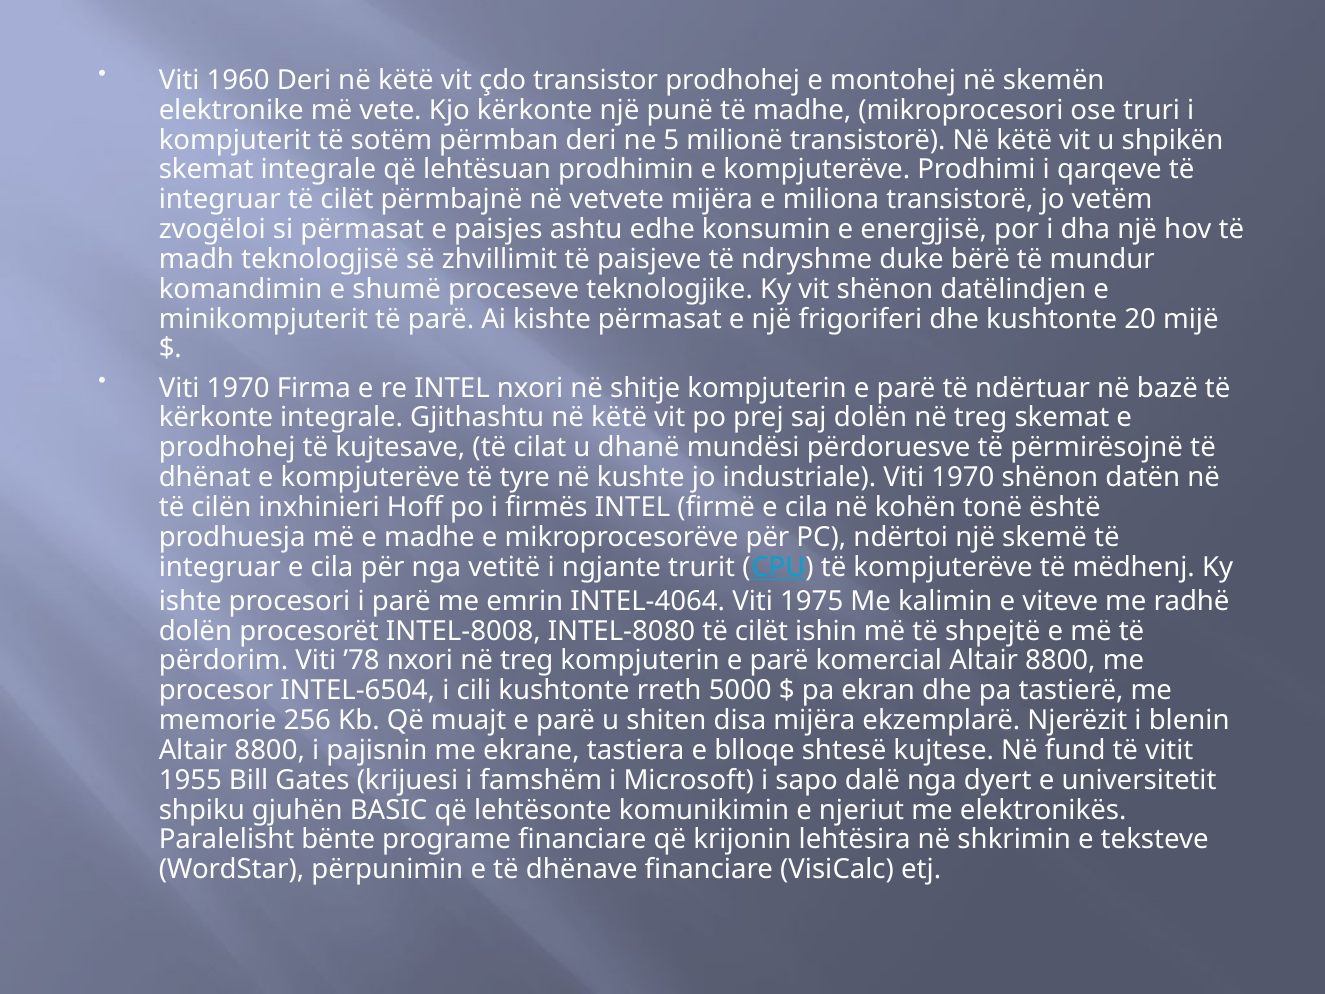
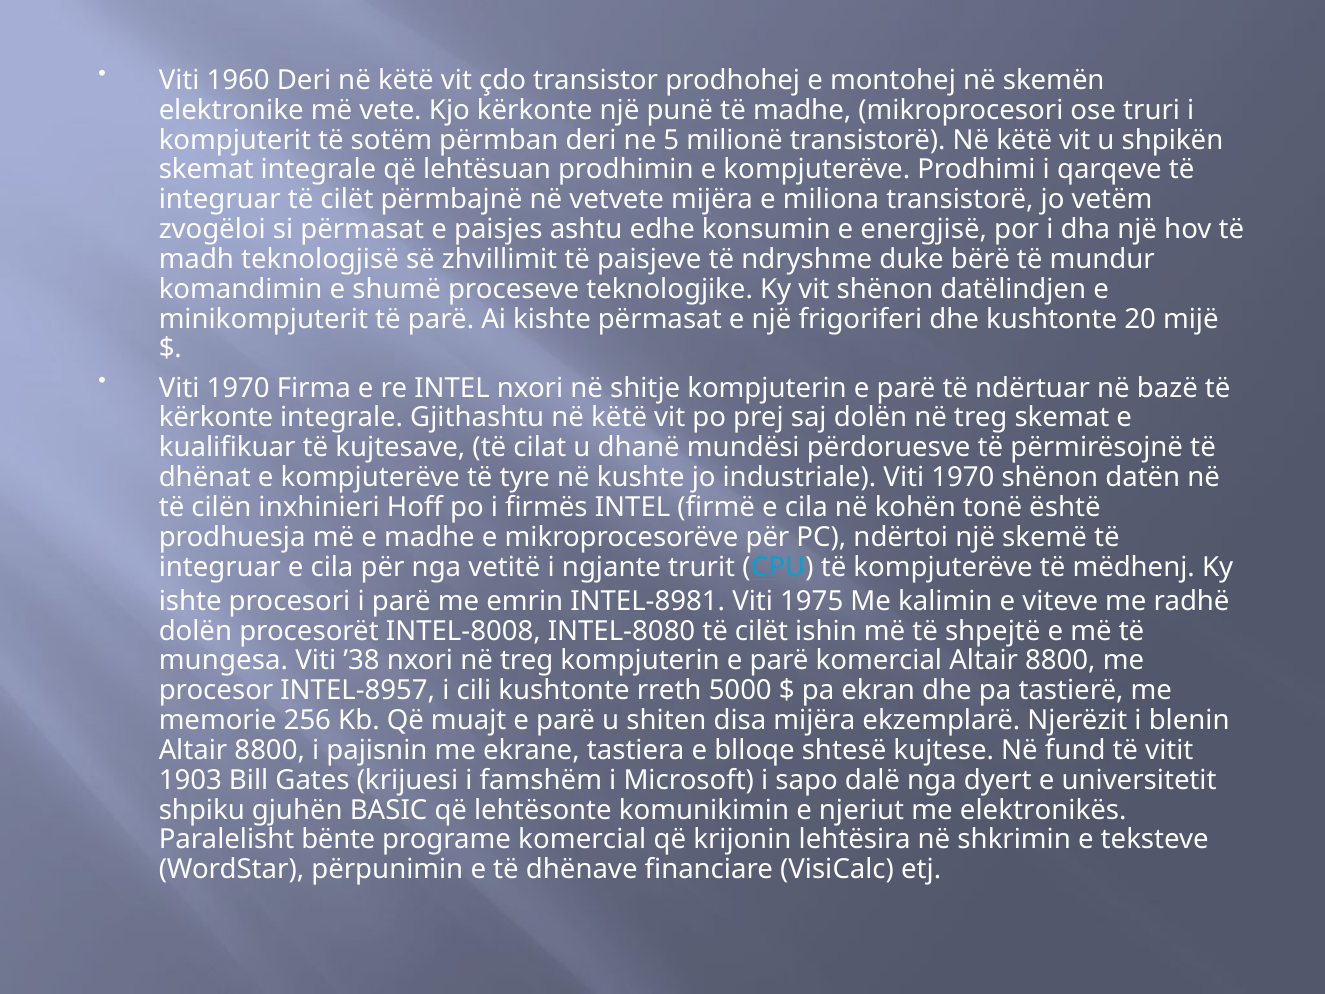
prodhohej: prodhohej -> kualifikuar (227, 448)
INTEL-4064: INTEL-4064 -> INTEL-8981 (648, 601)
përdorim: përdorim -> mungesa (223, 661)
’78: ’78 -> ’38 (362, 661)
INTEL-6504: INTEL-6504 -> INTEL-8957 (358, 690)
1955: 1955 -> 1903 (190, 780)
programe financiare: financiare -> komercial (582, 840)
